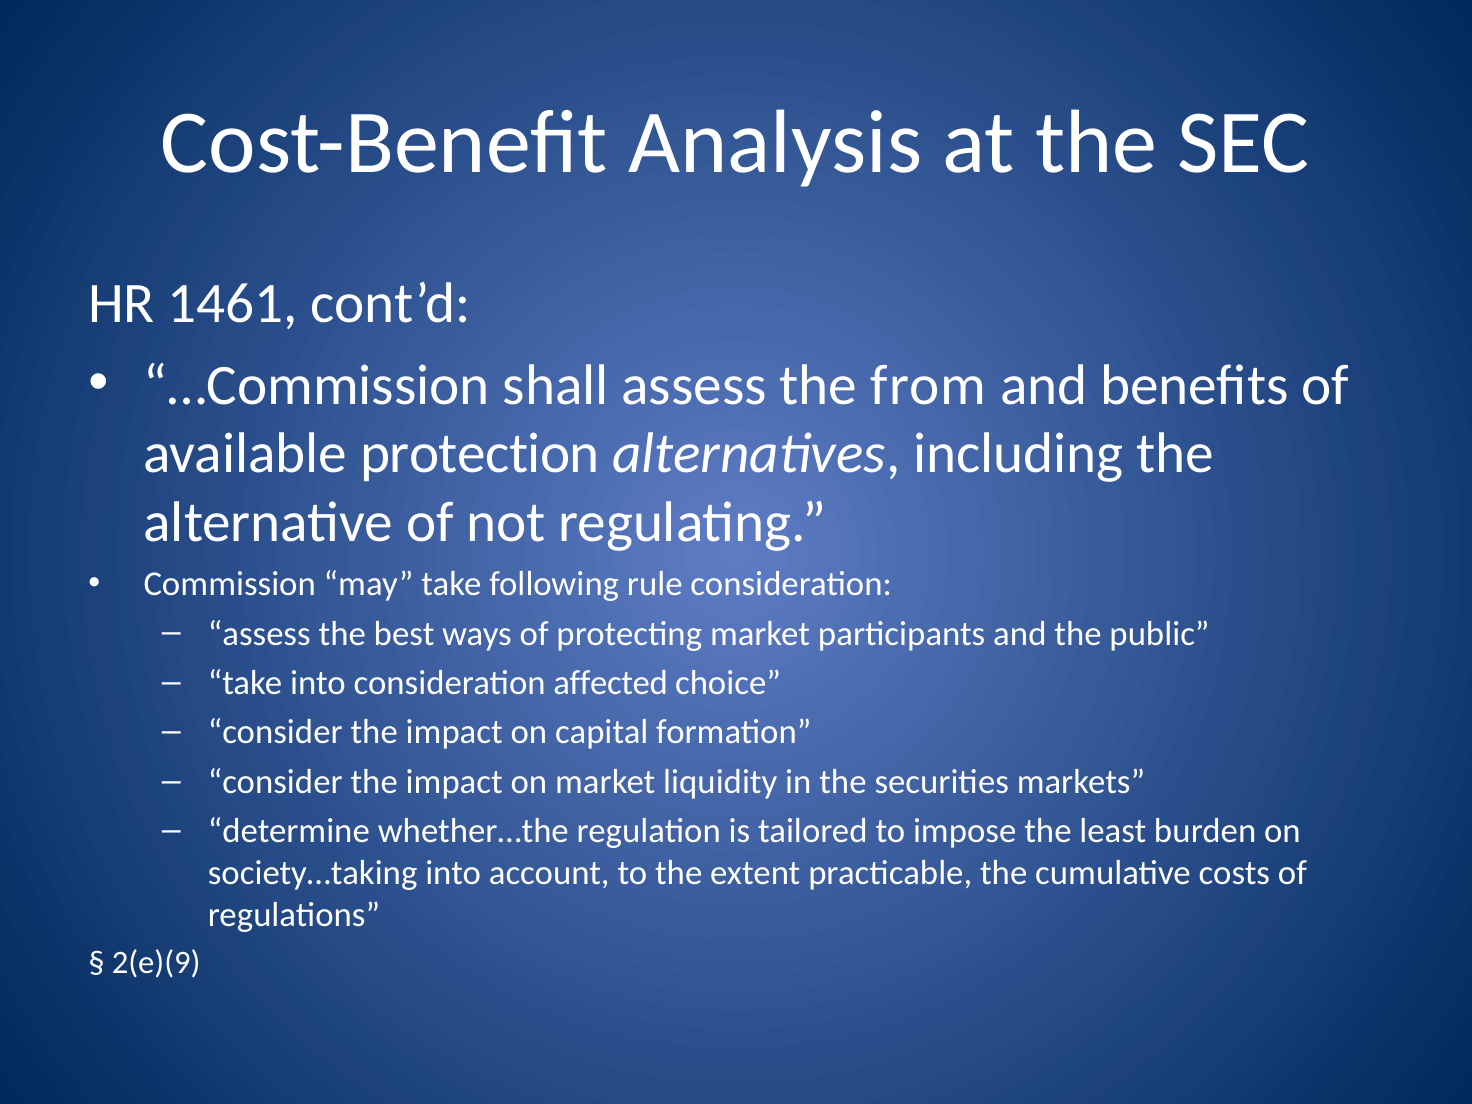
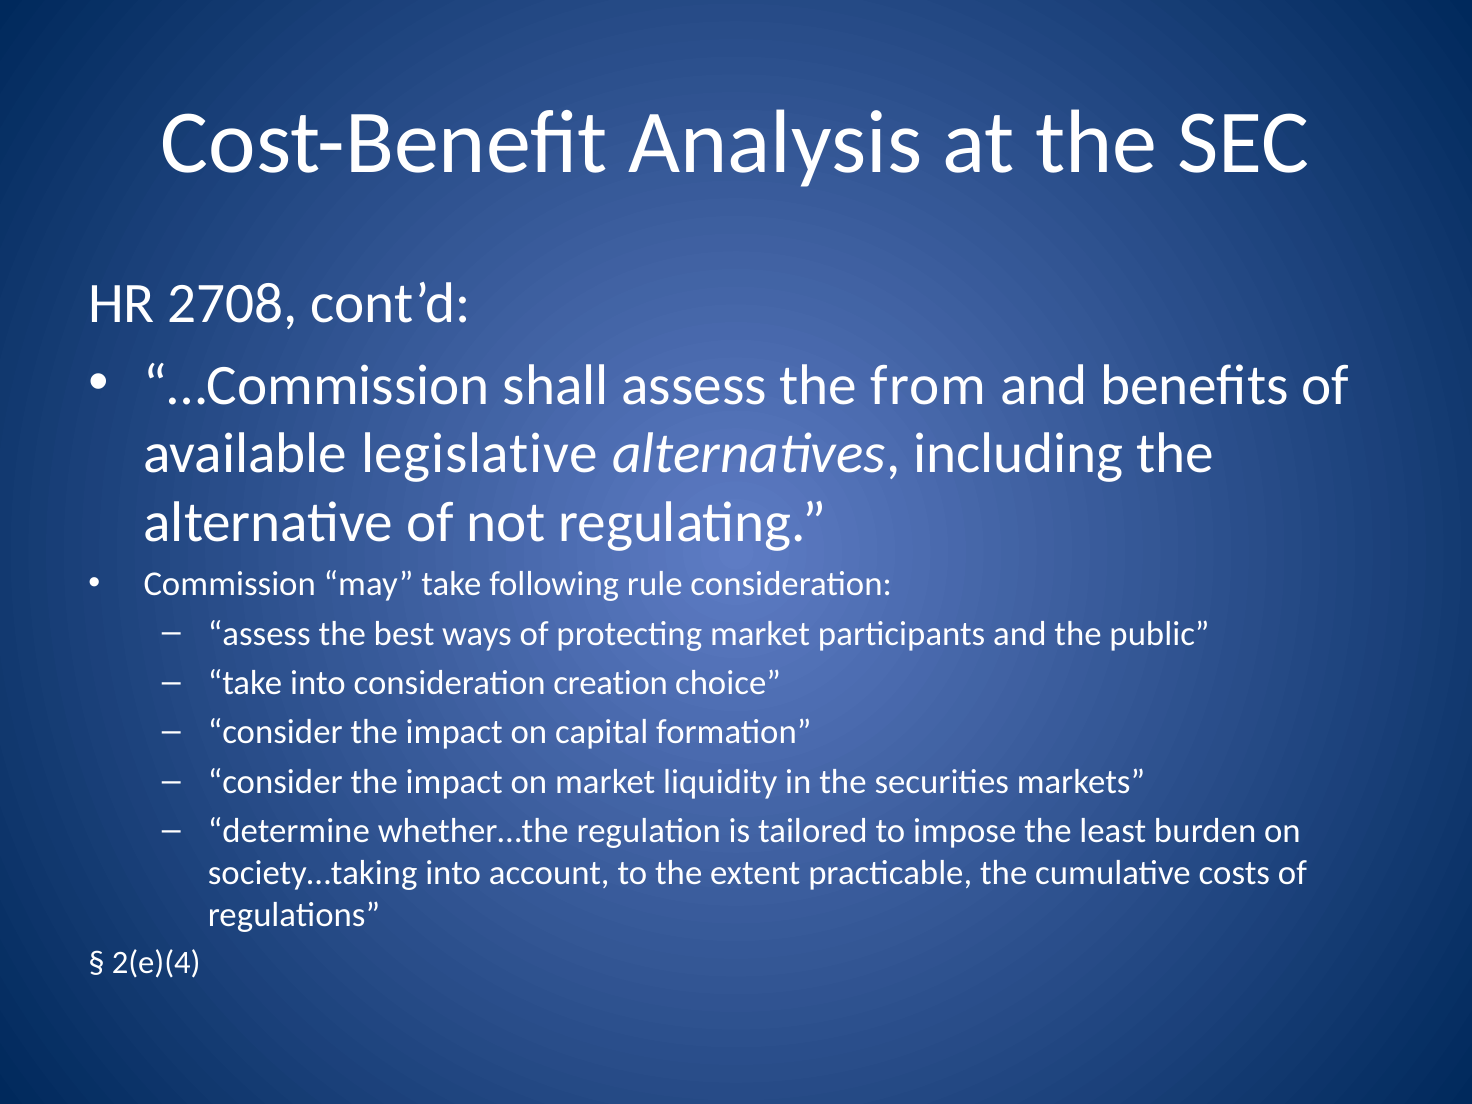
1461: 1461 -> 2708 (233, 303)
protection: protection -> legislative (480, 454)
affected: affected -> creation (611, 683)
2(e)(9: 2(e)(9 -> 2(e)(4 (156, 963)
